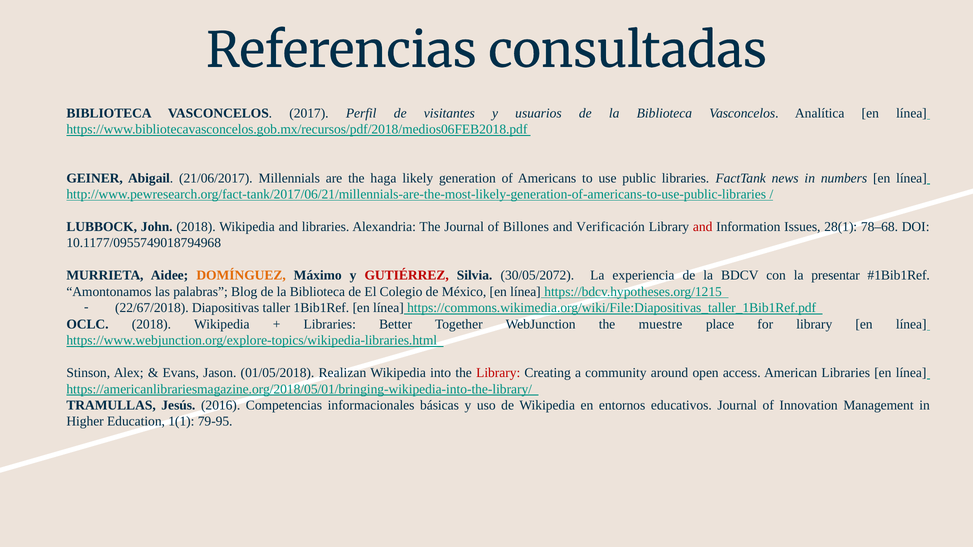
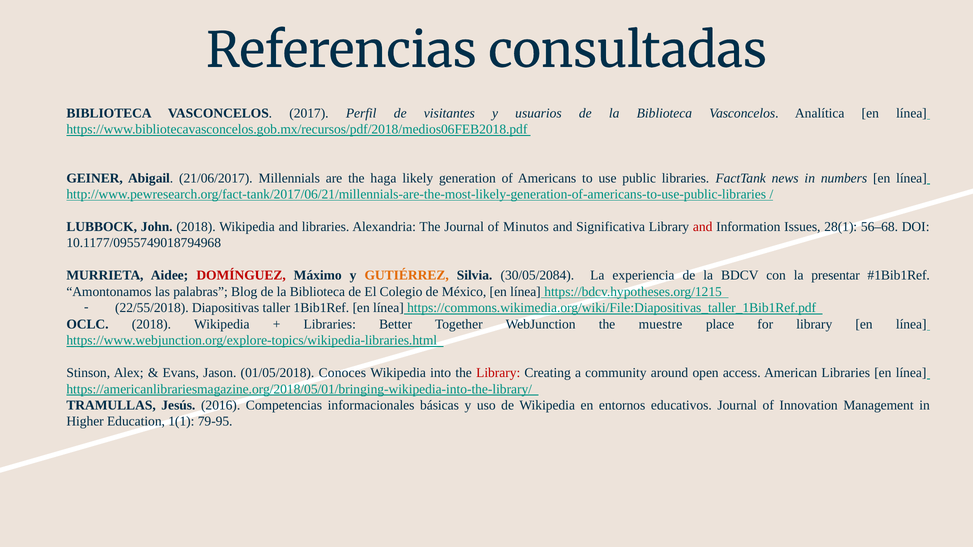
Billones: Billones -> Minutos (526, 227)
Verificación: Verificación -> Significativa (611, 227)
78–68: 78–68 -> 56–68 (880, 227)
DOMÍNGUEZ colour: orange -> red (241, 276)
GUTIÉRREZ colour: red -> orange (407, 276)
30/05/2072: 30/05/2072 -> 30/05/2084 (537, 276)
22/67/2018: 22/67/2018 -> 22/55/2018 (152, 308)
Realizan: Realizan -> Conoces (342, 373)
